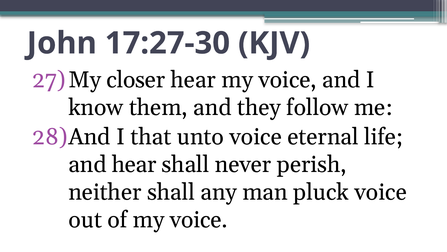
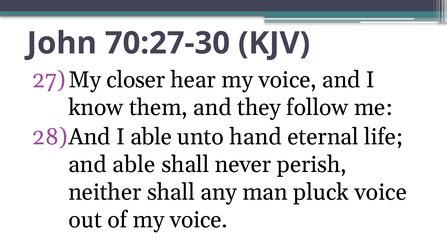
17:27-30: 17:27-30 -> 70:27-30 (167, 43)
I that: that -> able (151, 137)
unto voice: voice -> hand (256, 137)
and hear: hear -> able (134, 164)
